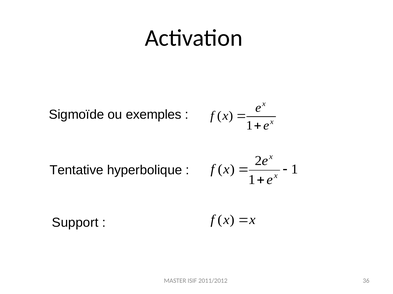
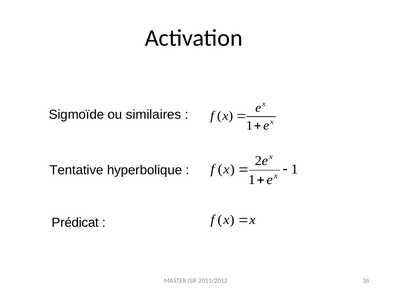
exemples: exemples -> similaires (154, 115)
Support: Support -> Prédicat (75, 223)
